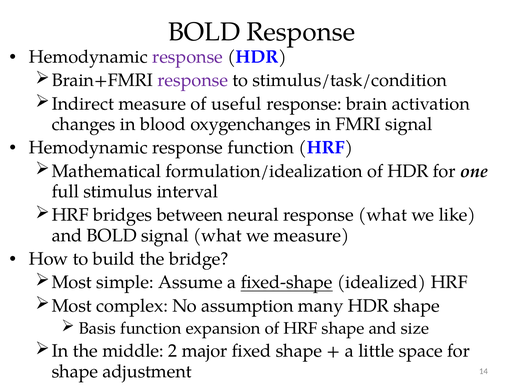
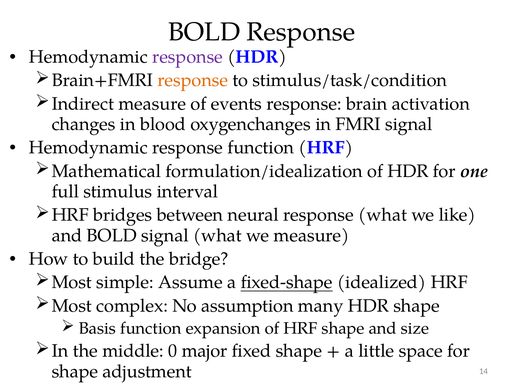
response colour: purple -> orange (193, 80)
useful: useful -> events (236, 104)
2: 2 -> 0 (173, 351)
